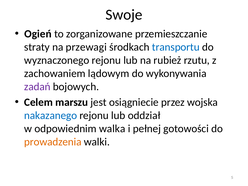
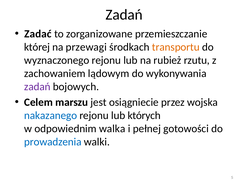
Swoje: Swoje -> Zadań (124, 15)
Ogień: Ogień -> Zadać (38, 34)
straty: straty -> której (37, 47)
transportu colour: blue -> orange (176, 47)
oddział: oddział -> których (144, 115)
prowadzenia colour: orange -> blue (53, 142)
